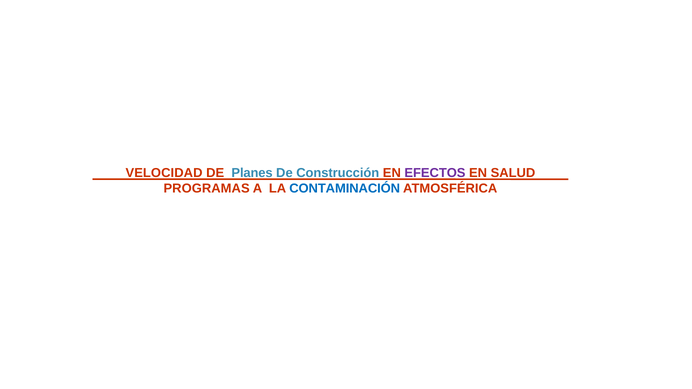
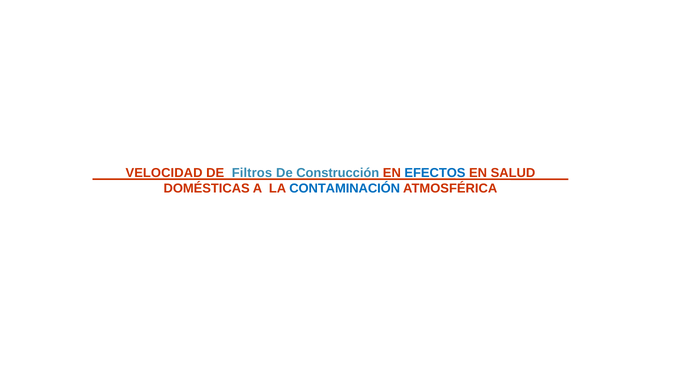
Planes: Planes -> Filtros (252, 173)
EFECTOS colour: purple -> blue (435, 173)
PROGRAMAS: PROGRAMAS -> DOMÉSTICAS (207, 189)
